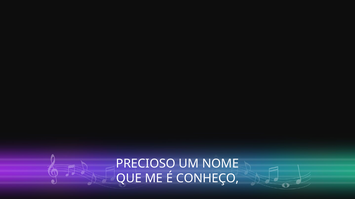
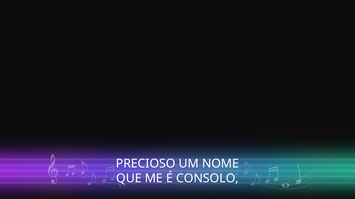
CONHEÇO: CONHEÇO -> CONSOLO (207, 179)
